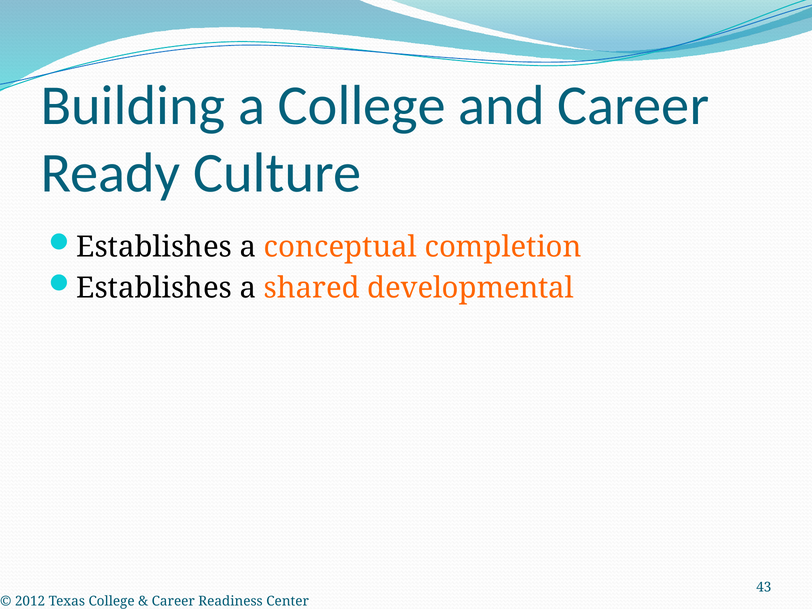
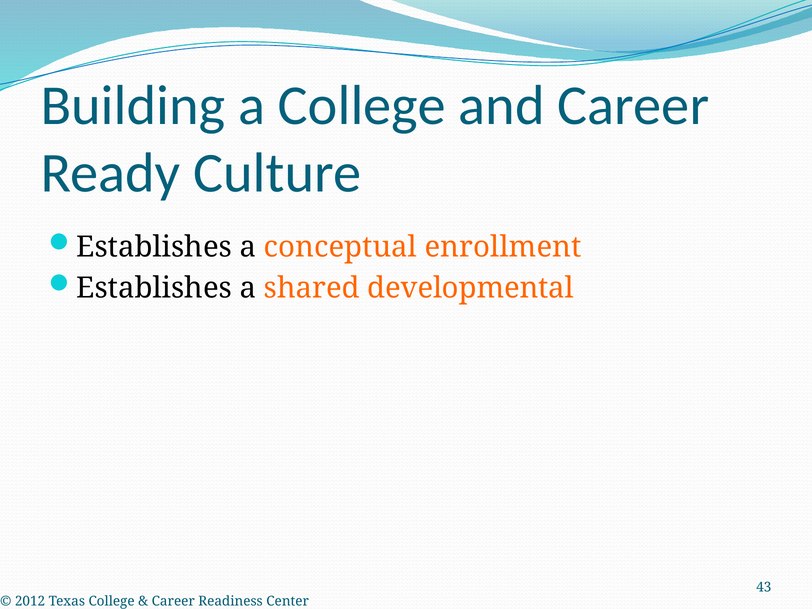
completion: completion -> enrollment (503, 247)
